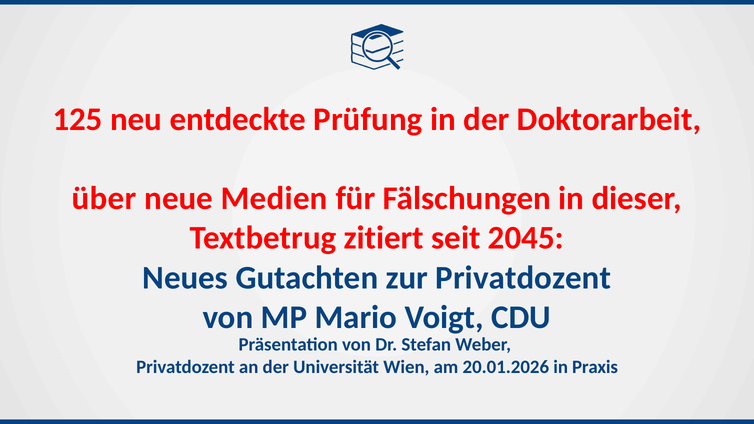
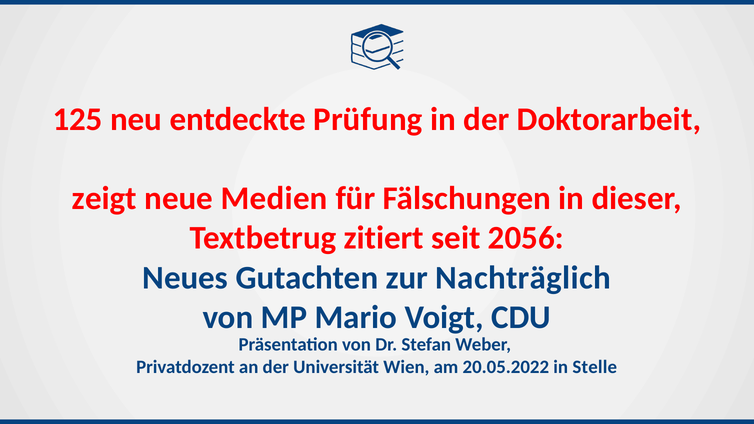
über: über -> zeigt (104, 199)
2045: 2045 -> 2056 (526, 238)
zur Privatdozent: Privatdozent -> Nachträglich (523, 278)
20.01.2026: 20.01.2026 -> 20.05.2022 (506, 367)
Praxis: Praxis -> Stelle (595, 367)
